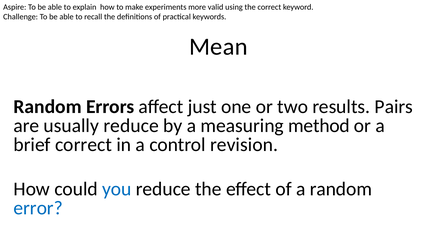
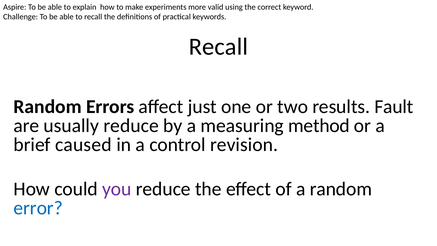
Mean: Mean -> Recall (218, 47)
Pairs: Pairs -> Fault (394, 107)
brief correct: correct -> caused (83, 145)
you colour: blue -> purple (117, 189)
